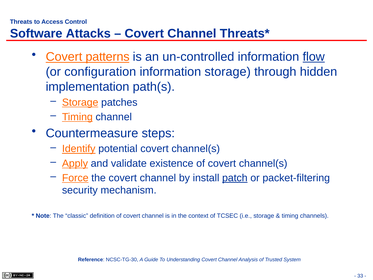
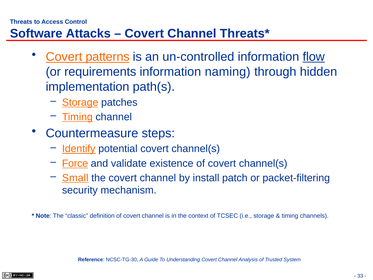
configuration: configuration -> requirements (100, 72)
information storage: storage -> naming (228, 72)
Apply: Apply -> Force (75, 163)
Force: Force -> Small (75, 178)
patch underline: present -> none (235, 178)
